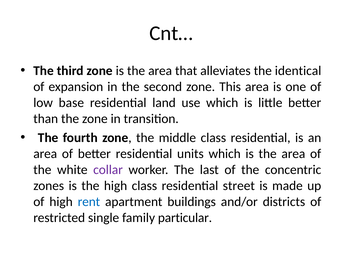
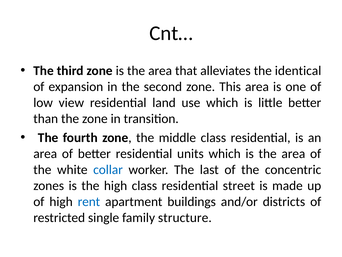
base: base -> view (71, 102)
collar colour: purple -> blue (108, 169)
particular: particular -> structure (185, 217)
